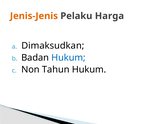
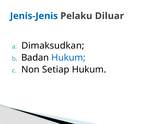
Jenis-Jenis colour: orange -> blue (34, 16)
Harga: Harga -> Diluar (109, 16)
Tahun: Tahun -> Setiap (56, 70)
